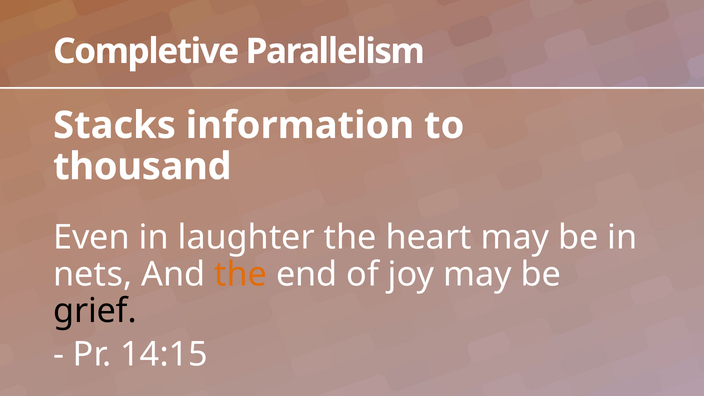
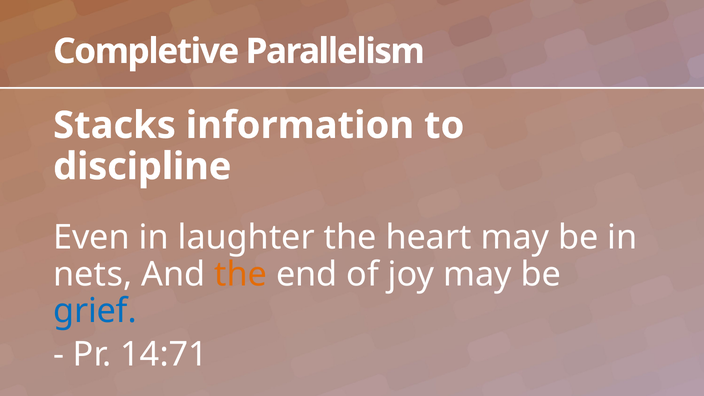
thousand: thousand -> discipline (142, 167)
grief colour: black -> blue (95, 311)
14:15: 14:15 -> 14:71 (164, 355)
